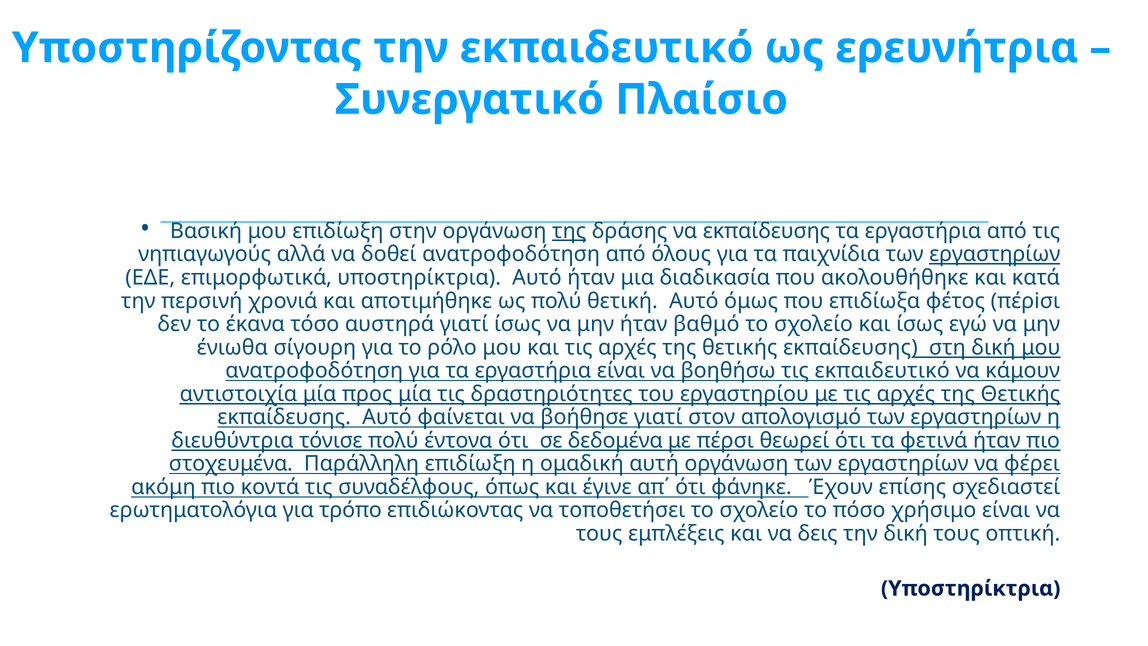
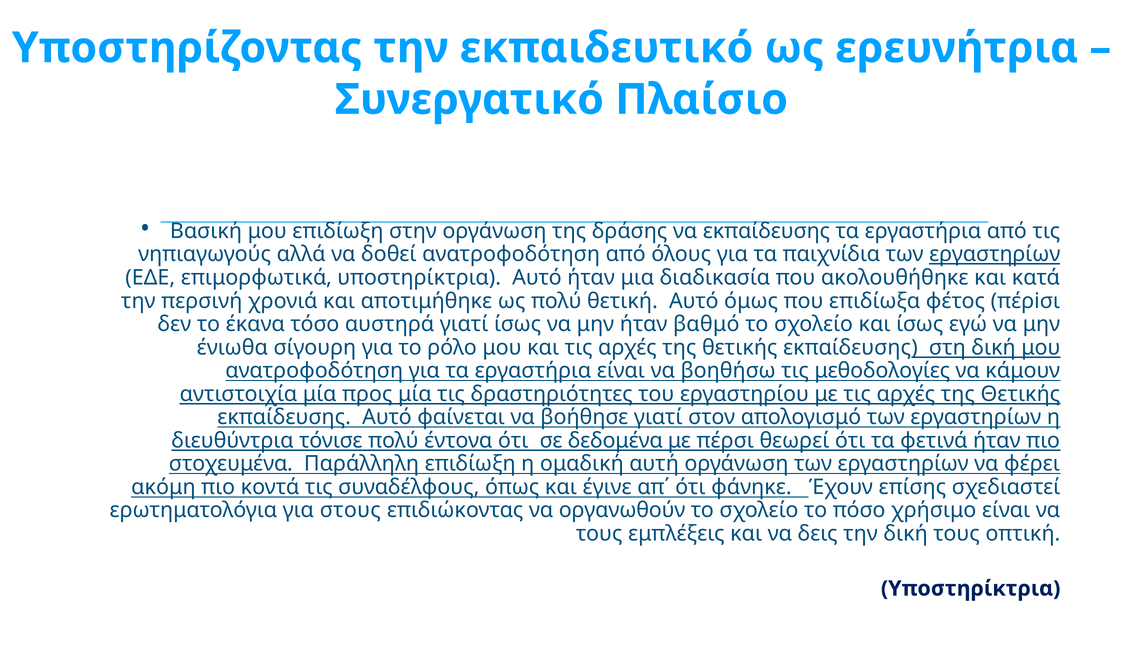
της underline: present -> none (569, 231)
τις εκπαιδευτικό: εκπαιδευτικό -> μεθοδολογίες (882, 371)
τρόπο: τρόπο -> στους (350, 510)
τοποθετήσει: τοποθετήσει -> οργανωθούν (622, 510)
